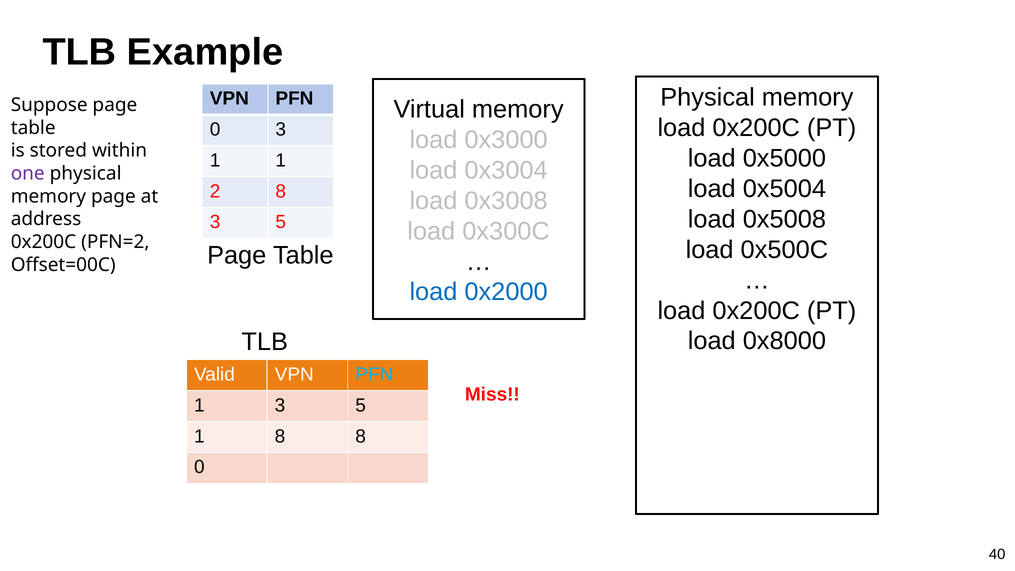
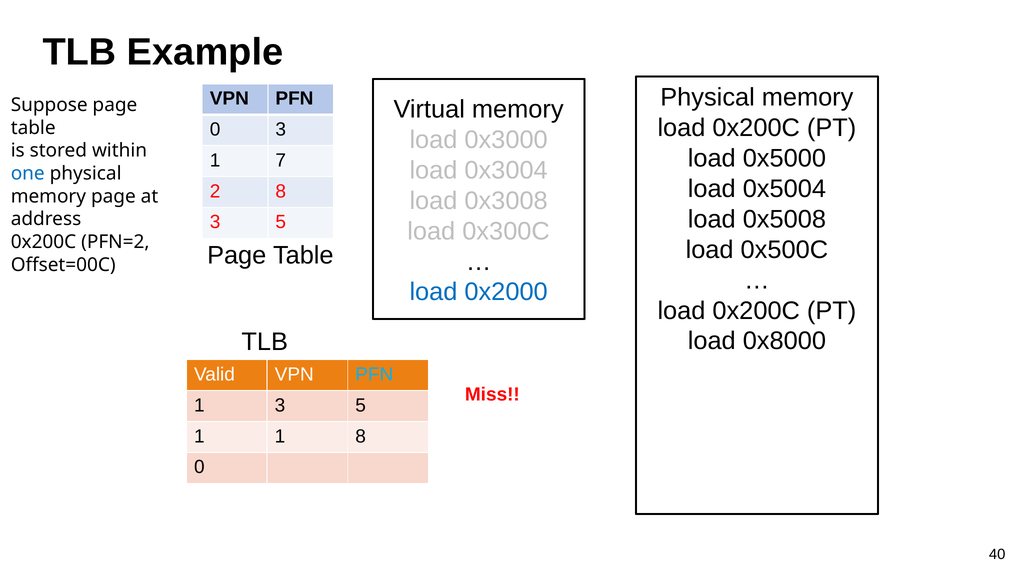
1 1: 1 -> 7 (281, 160)
one colour: purple -> blue (28, 174)
1 8: 8 -> 1 (280, 436)
